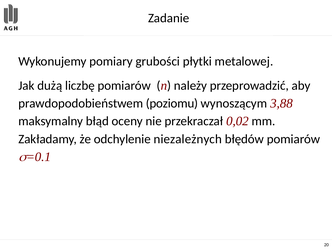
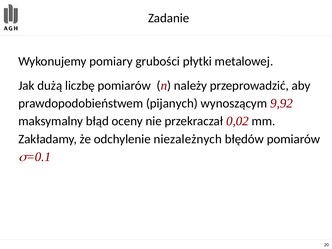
poziomu: poziomu -> pijanych (172, 103)
3,88: 3,88 -> 9,92 (281, 103)
